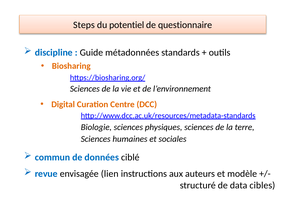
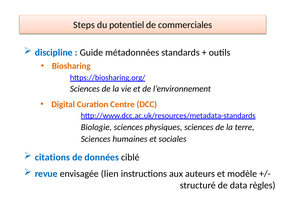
questionnaire: questionnaire -> commerciales (185, 25)
commun: commun -> citations (52, 158)
cibles: cibles -> règles (262, 186)
